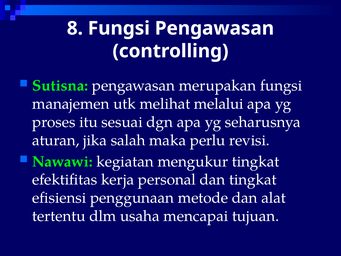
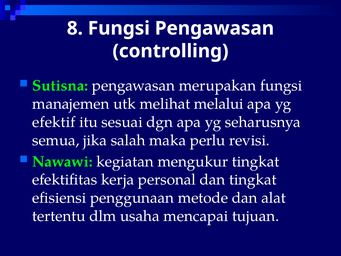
proses: proses -> efektif (54, 122)
aturan: aturan -> semua (56, 140)
